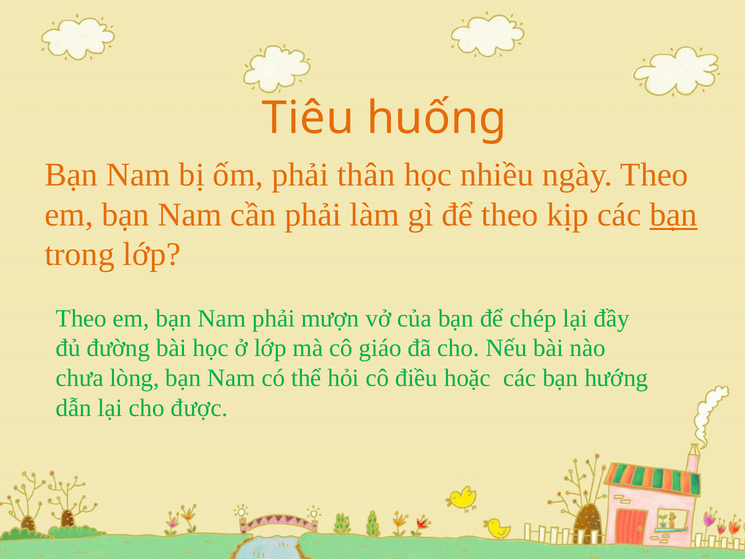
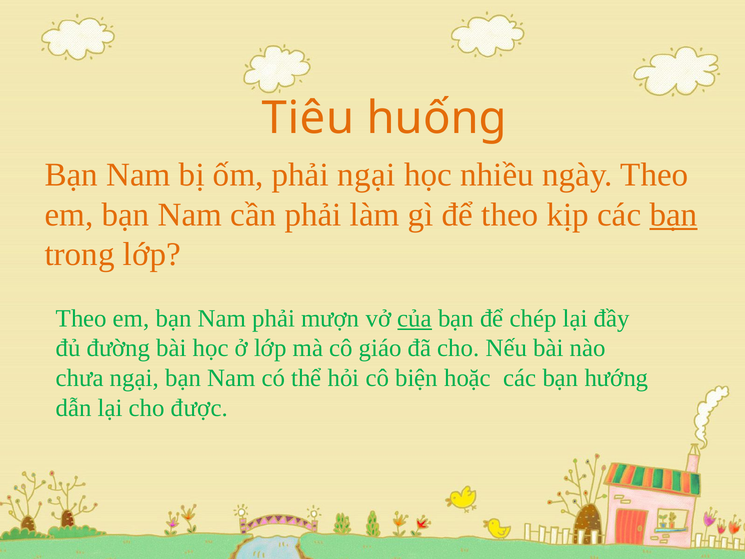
phải thân: thân -> ngại (366, 175)
của underline: none -> present (415, 318)
chưa lòng: lòng -> ngại (134, 378)
điều: điều -> biện (417, 378)
